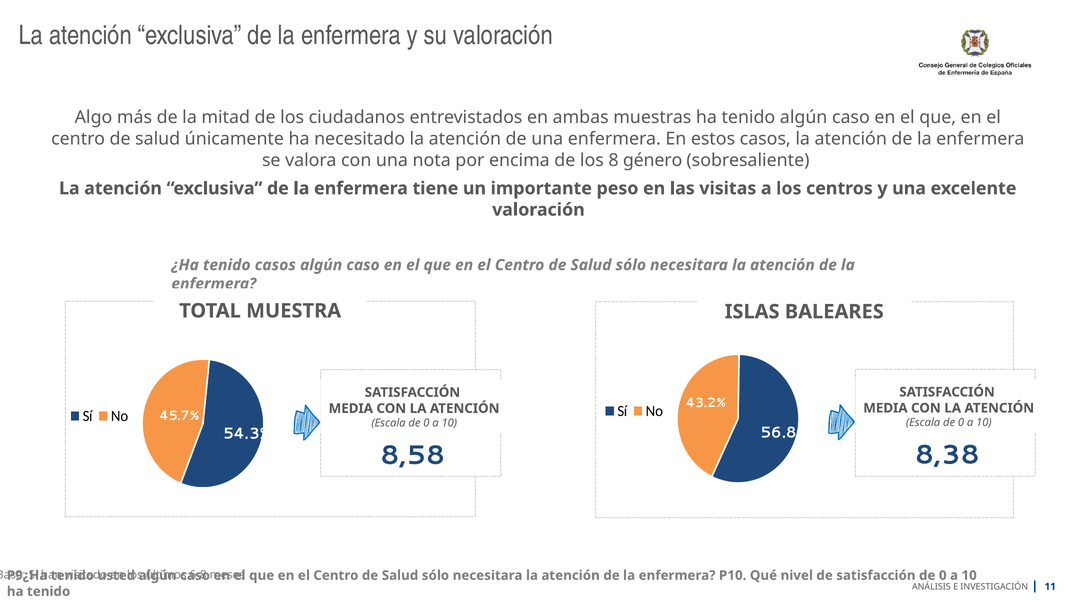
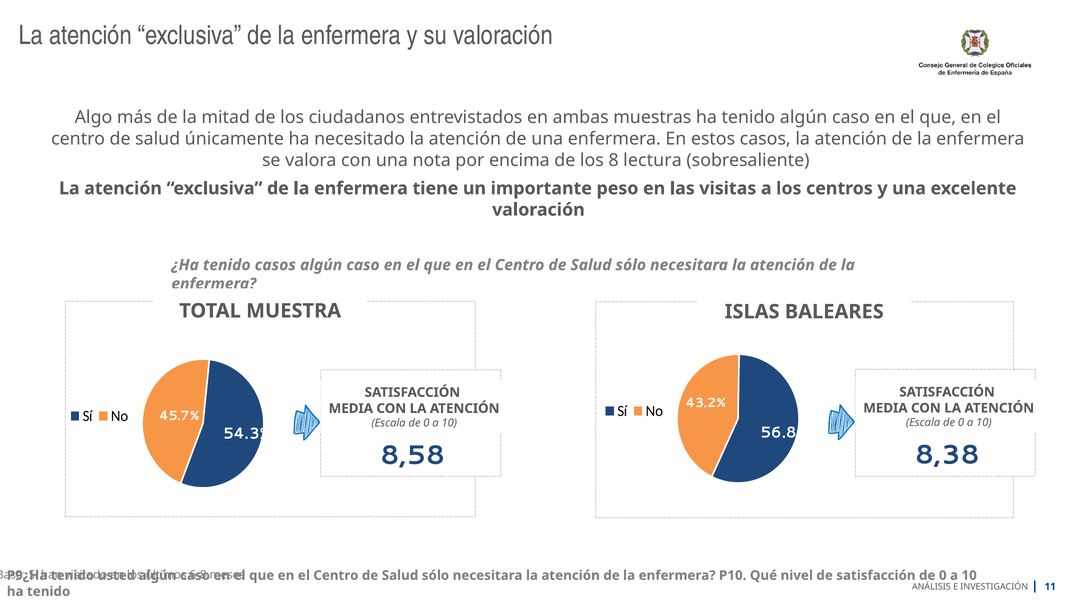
género: género -> lectura (653, 161)
